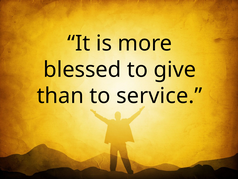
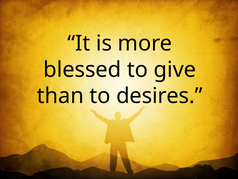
service: service -> desires (159, 96)
